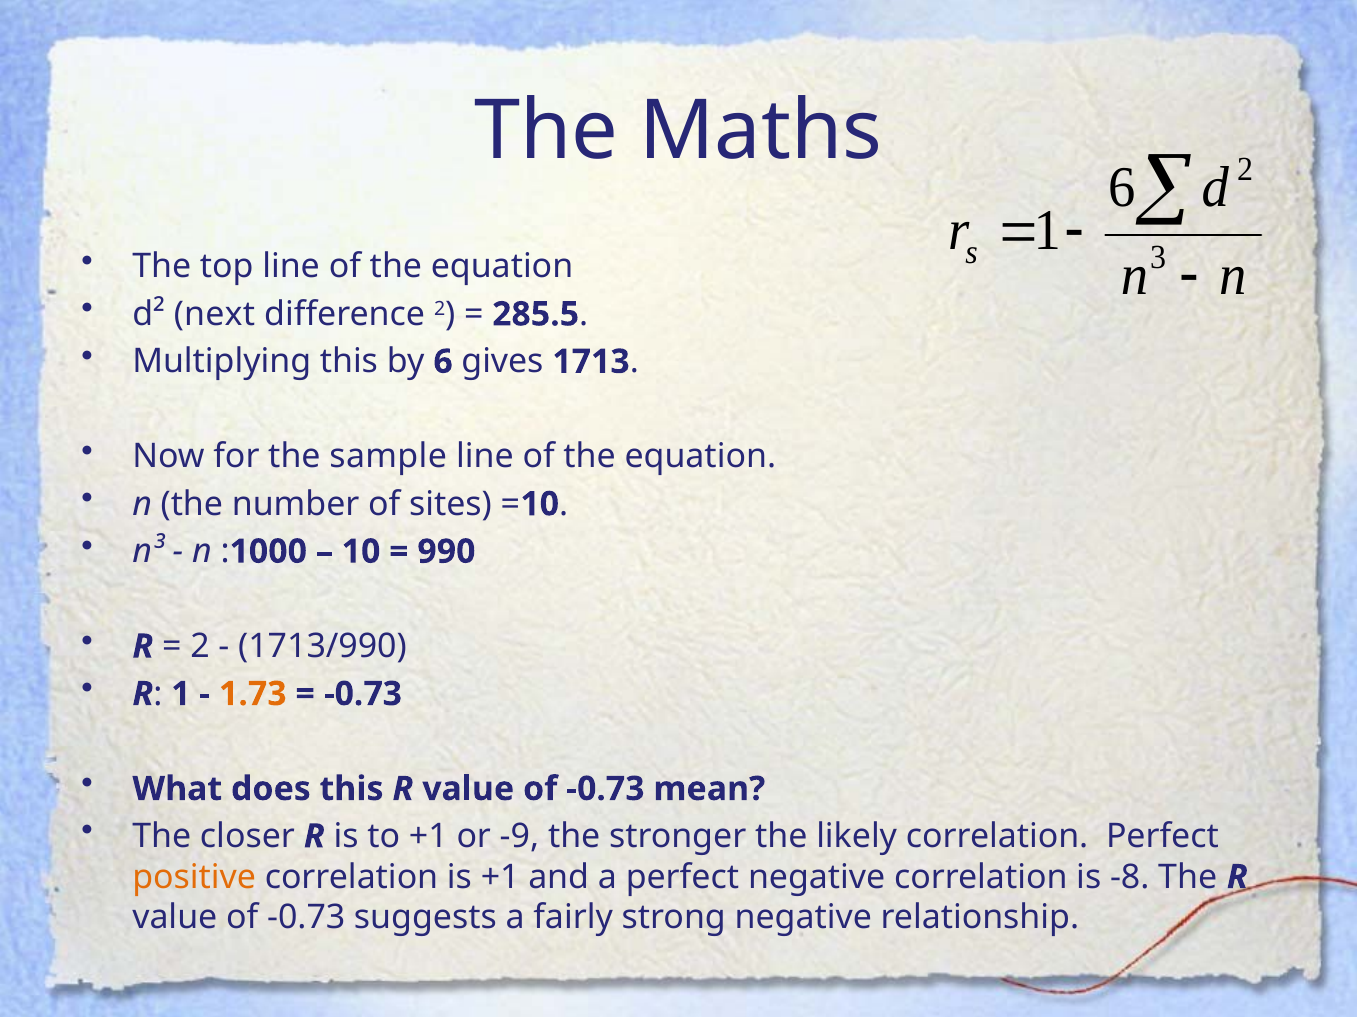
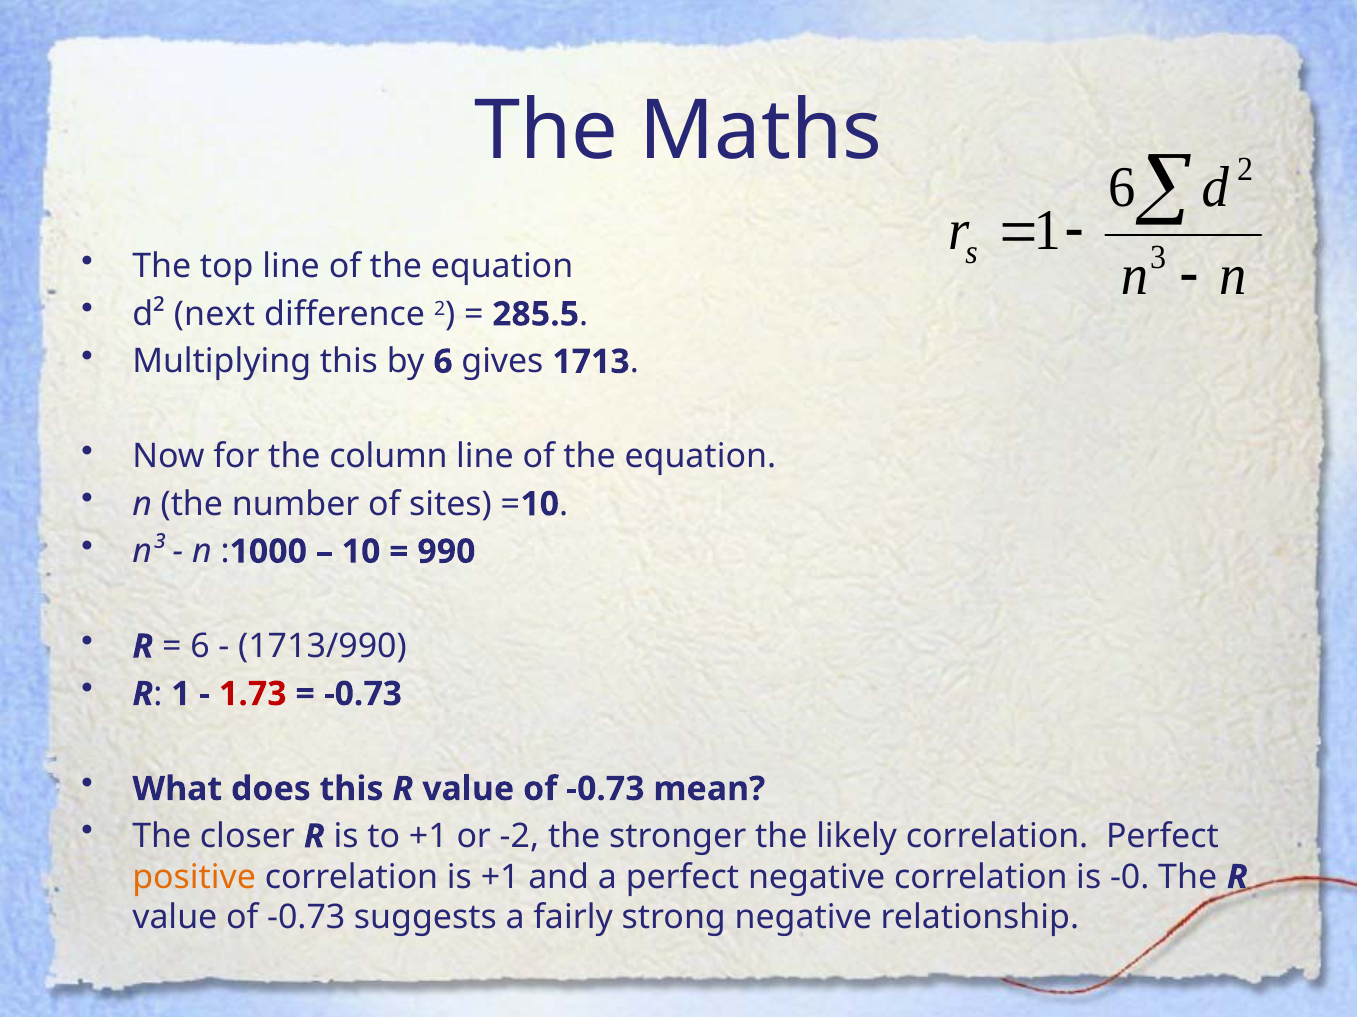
sample: sample -> column (388, 457)
2: 2 -> 6 (200, 647)
1.73 colour: orange -> red (253, 694)
-9: -9 -> -2 (519, 837)
-8: -8 -> -0 (1130, 878)
